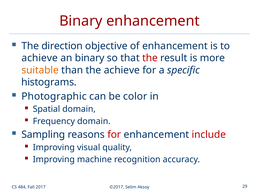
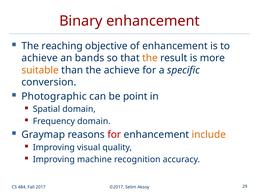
direction: direction -> reaching (62, 46)
an binary: binary -> bands (90, 58)
the colour: red -> orange (150, 58)
histograms: histograms -> conversion (49, 82)
color: color -> point (135, 96)
Sampling: Sampling -> Graymap (43, 135)
include colour: red -> orange (209, 135)
